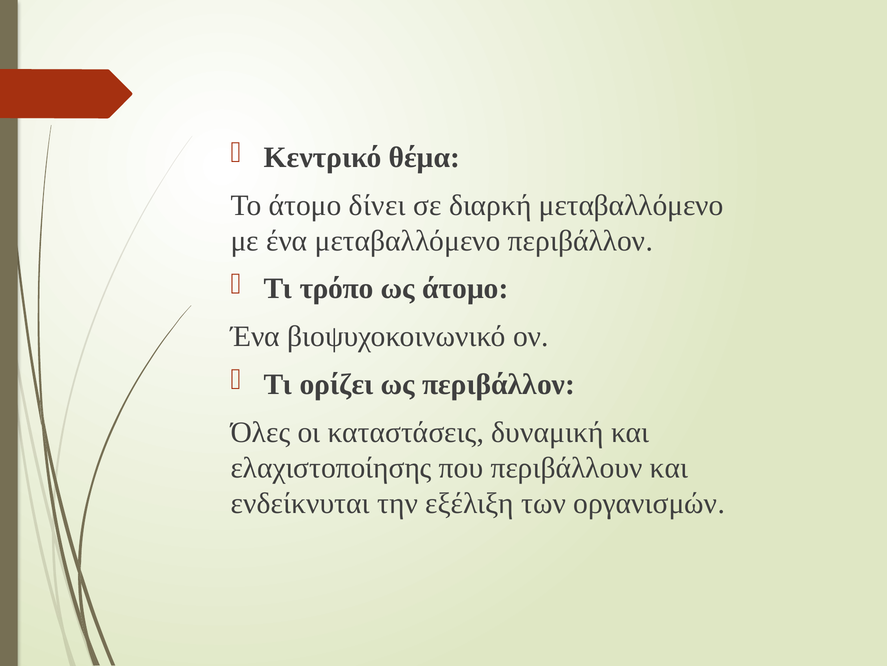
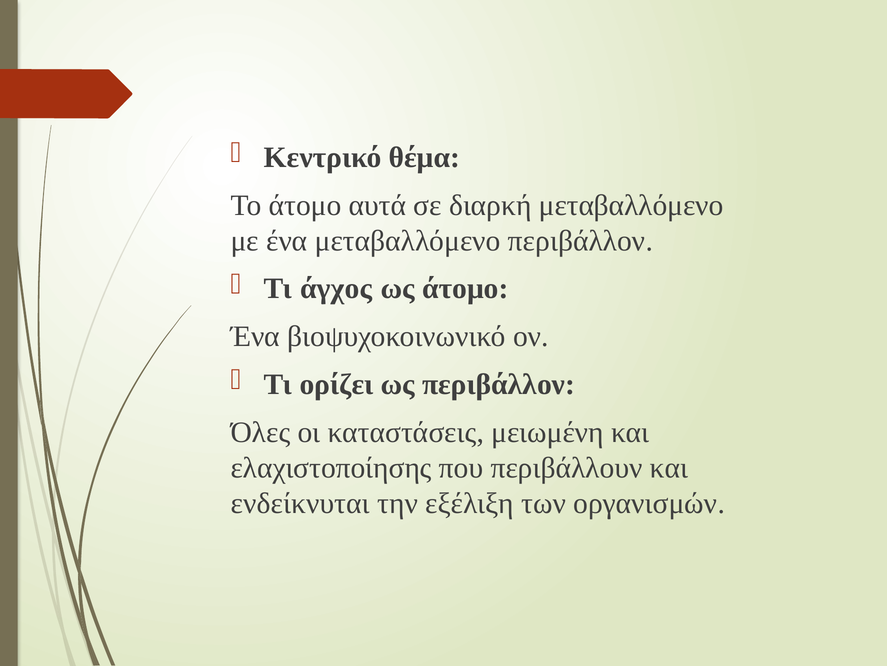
δίνει: δίνει -> αυτά (377, 205)
τρόπο: τρόπο -> άγχος (336, 288)
δυναμική: δυναμική -> μειωμένη (548, 432)
